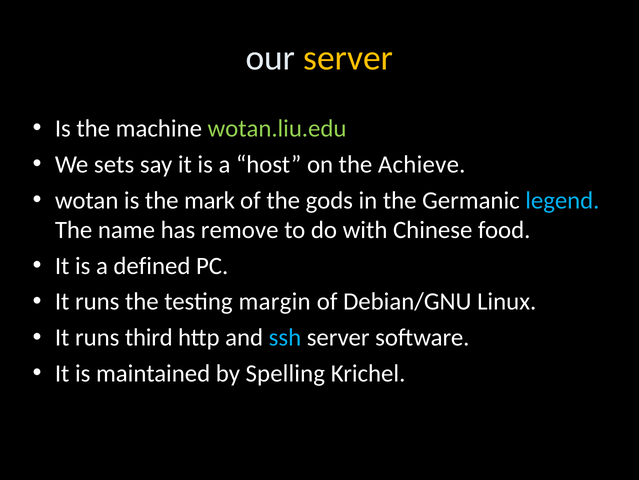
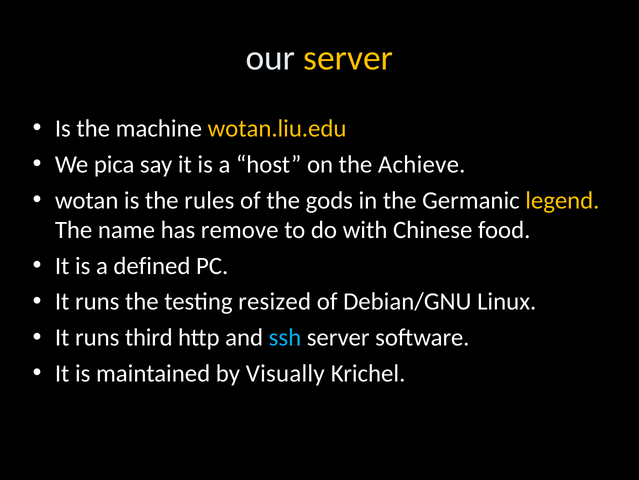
wotan.liu.edu colour: light green -> yellow (277, 128)
sets: sets -> pica (114, 164)
mark: mark -> rules (209, 200)
legend colour: light blue -> yellow (562, 200)
margin: margin -> resized (275, 301)
Spelling: Spelling -> Visually (285, 373)
